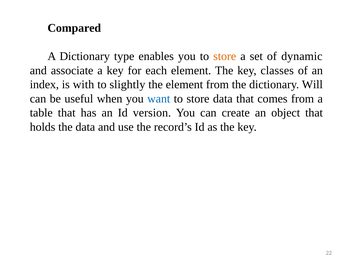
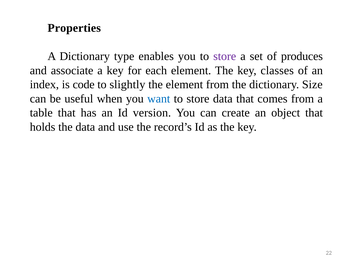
Compared: Compared -> Properties (74, 28)
store colour: orange -> purple (225, 56)
dynamic: dynamic -> produces (302, 56)
with: with -> code (84, 84)
Will: Will -> Size (312, 84)
